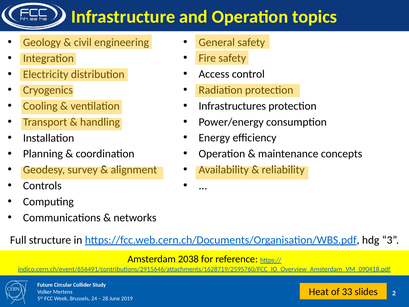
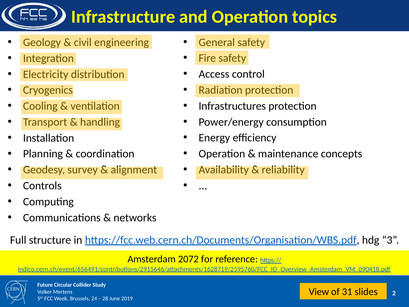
2038: 2038 -> 2072 (188, 259)
Heat: Heat -> View (319, 292)
33: 33 -> 31 (347, 292)
